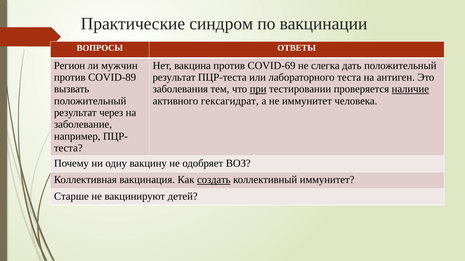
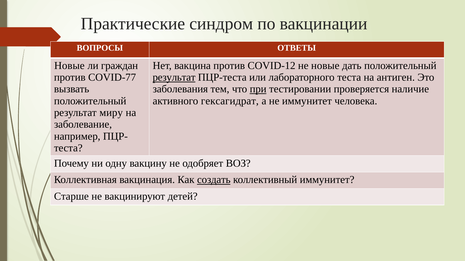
Регион: Регион -> Новые (69, 66)
мужчин: мужчин -> граждан (120, 66)
COVID-69: COVID-69 -> COVID-12 (272, 66)
не слегка: слегка -> новые (325, 66)
COVID-89: COVID-89 -> COVID-77 (112, 78)
результат underline: none -> present (174, 78)
наличие underline: present -> none (410, 89)
через: через -> миру (111, 113)
